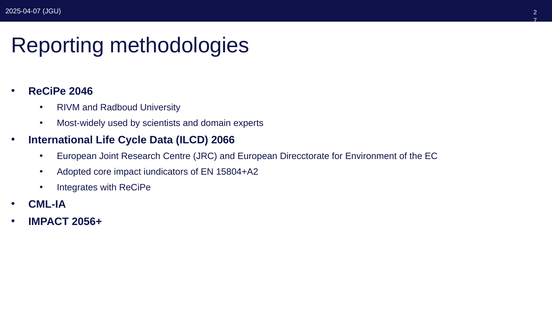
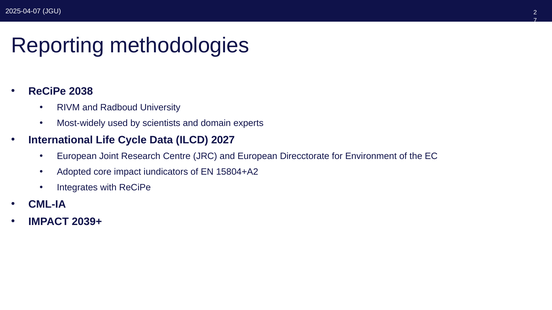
2046: 2046 -> 2038 (81, 91)
2066: 2066 -> 2027 (223, 140)
2056+: 2056+ -> 2039+ (87, 222)
